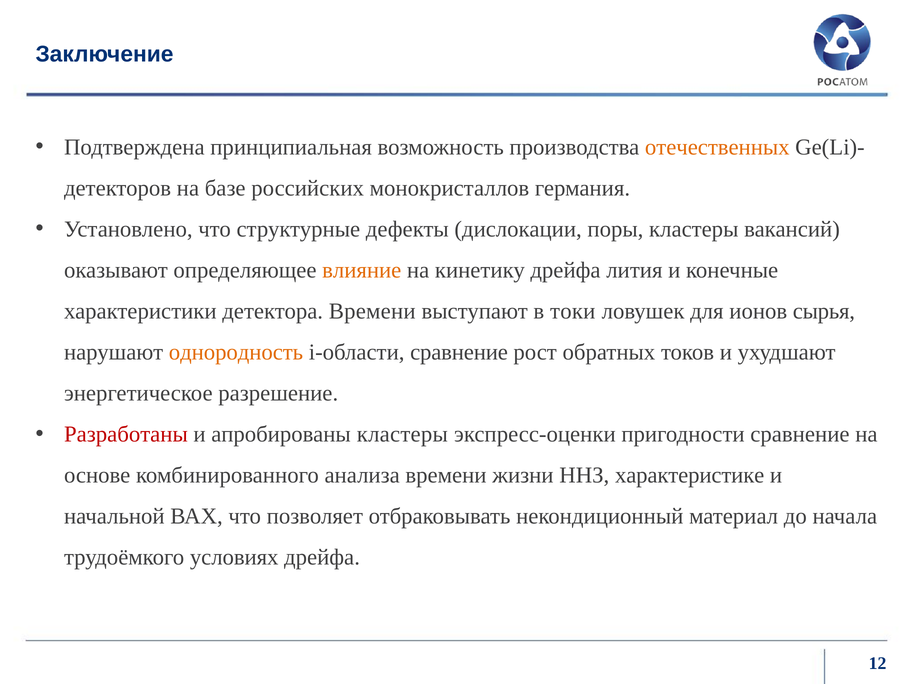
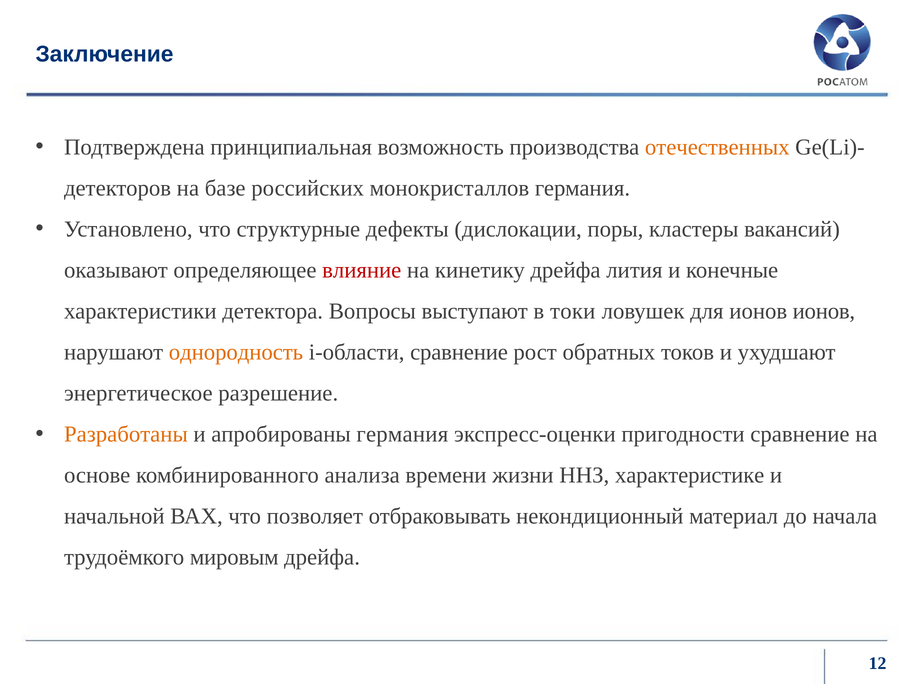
влияние colour: orange -> red (362, 270)
детектора Времени: Времени -> Вопросы (372, 311)
ионов сырья: сырья -> ионов (824, 311)
Разработаны colour: red -> orange (126, 434)
апробированы кластеры: кластеры -> германия (402, 434)
условиях: условиях -> мировым (234, 557)
